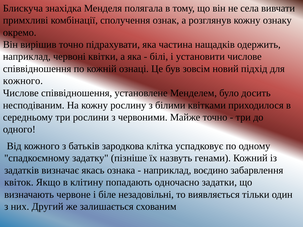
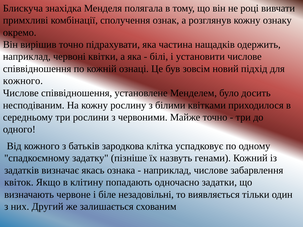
села: села -> році (250, 8)
наприклад воєдино: воєдино -> числове (211, 170)
